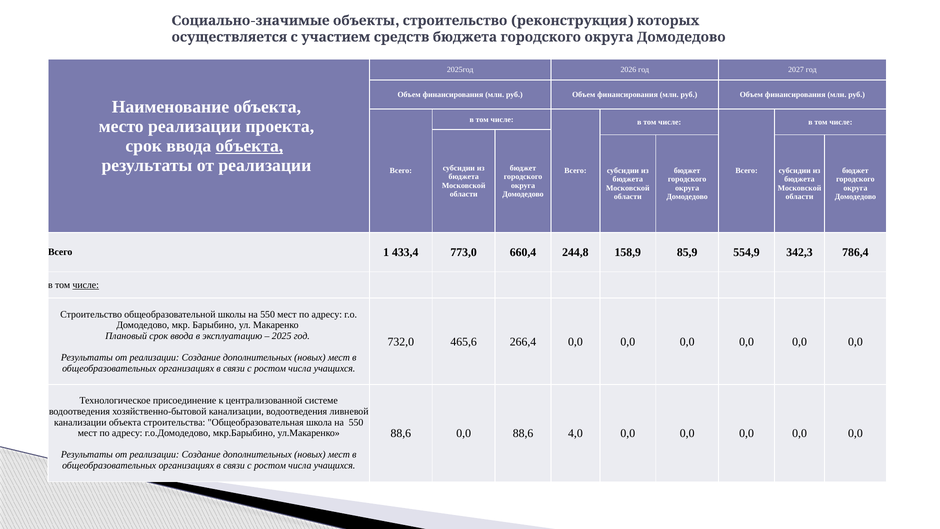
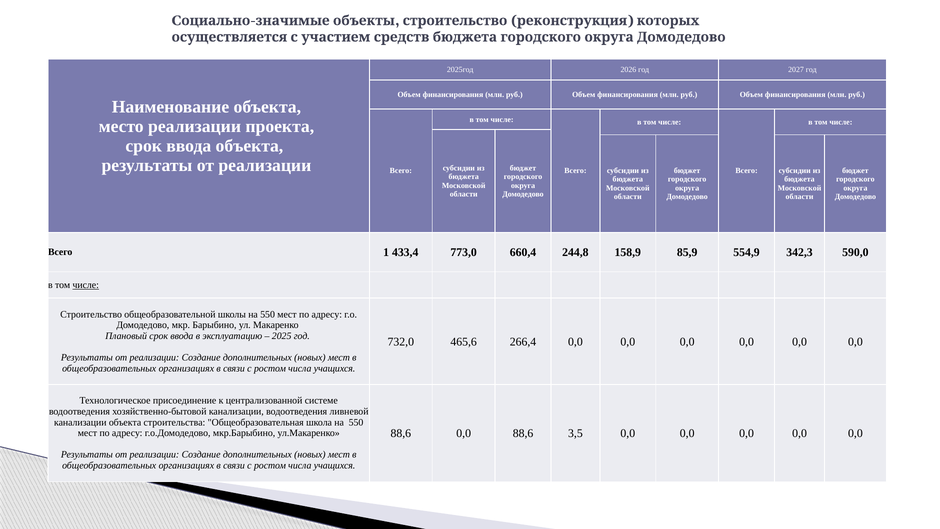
объекта underline: present -> none (249, 146)
786,4: 786,4 -> 590,0 (855, 252)
4,0: 4,0 -> 3,5 (575, 433)
